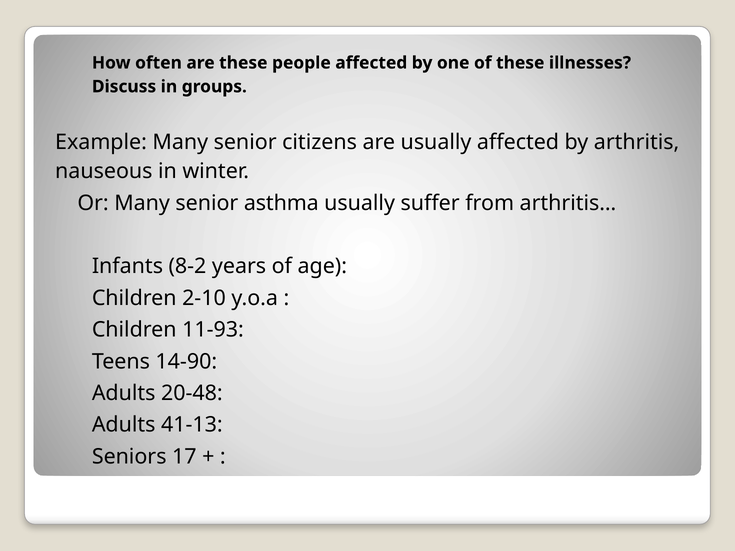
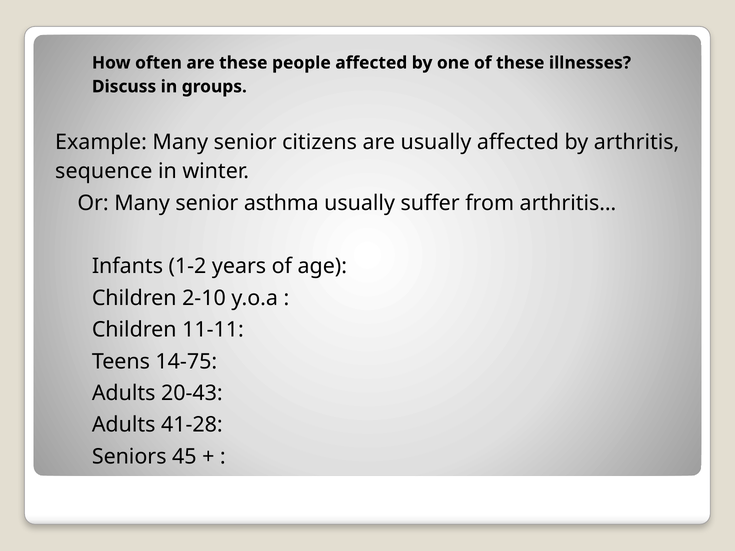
nauseous: nauseous -> sequence (104, 171)
8-2: 8-2 -> 1-2 (187, 266)
11-93: 11-93 -> 11-11 (213, 330)
14-90: 14-90 -> 14-75 (186, 362)
20-48: 20-48 -> 20-43 (192, 393)
41-13: 41-13 -> 41-28 (192, 425)
17: 17 -> 45 (184, 457)
